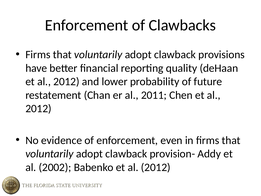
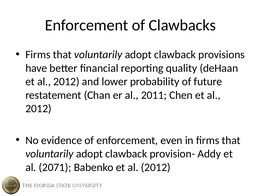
2002: 2002 -> 2071 (55, 167)
